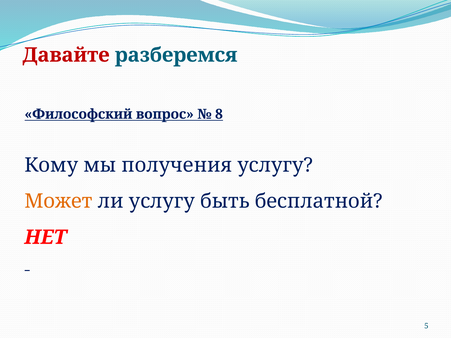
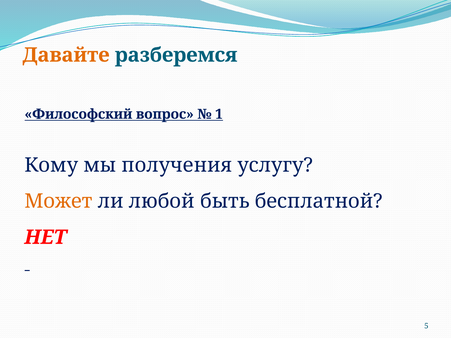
Давайте colour: red -> orange (66, 55)
8: 8 -> 1 (219, 114)
ли услугу: услугу -> любой (162, 201)
